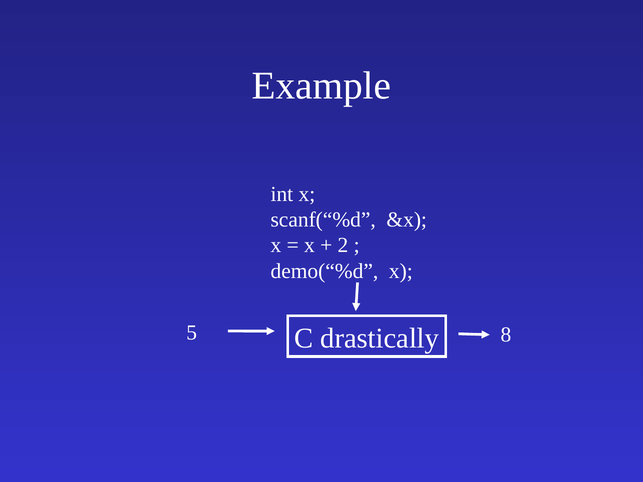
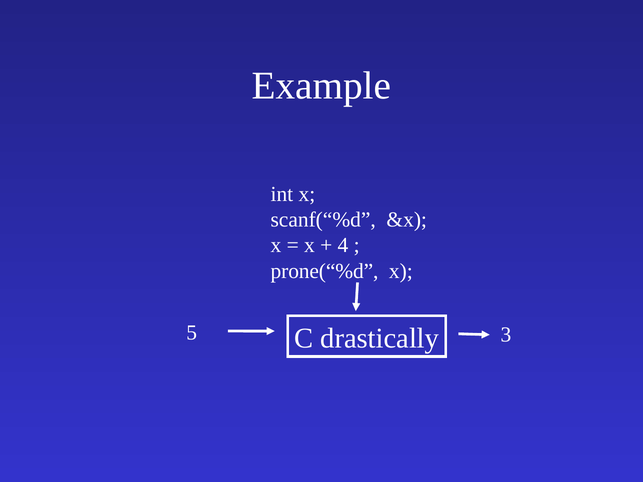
2: 2 -> 4 (343, 246)
demo(“%d: demo(“%d -> prone(“%d (325, 271)
8: 8 -> 3 (506, 335)
